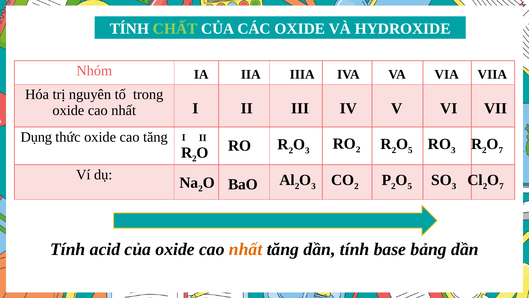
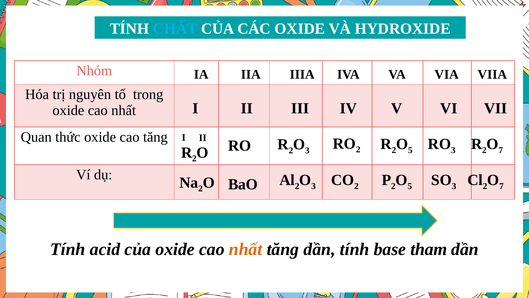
CHẤT colour: light green -> light blue (175, 29)
Dụng: Dụng -> Quan (36, 137)
bảng: bảng -> tham (429, 249)
